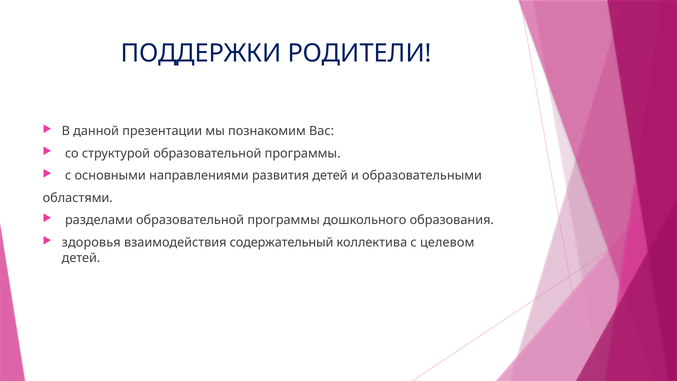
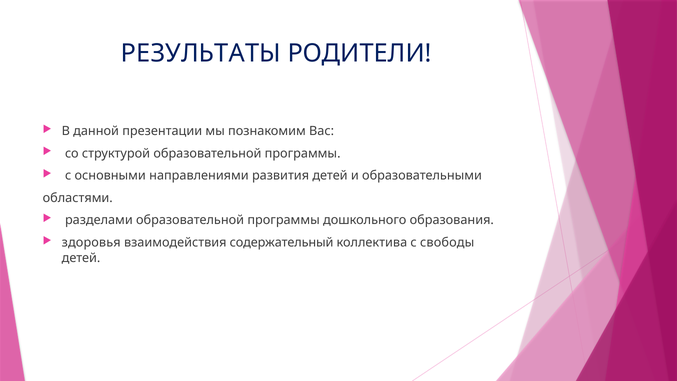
ПОДДЕРЖКИ: ПОДДЕРЖКИ -> РЕЗУЛЬТАТЫ (201, 53)
целевом: целевом -> свободы (447, 242)
